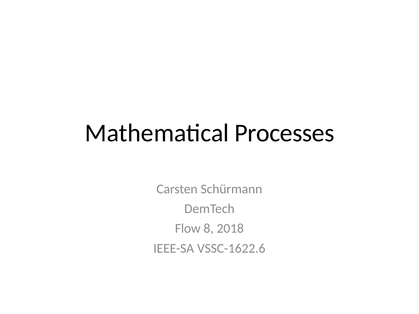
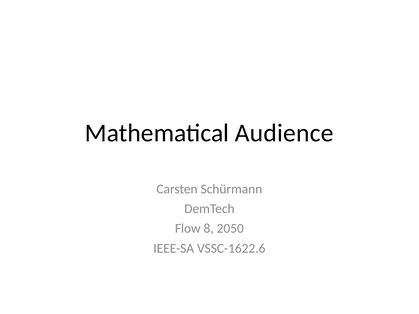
Processes: Processes -> Audience (284, 133)
2018: 2018 -> 2050 (230, 229)
